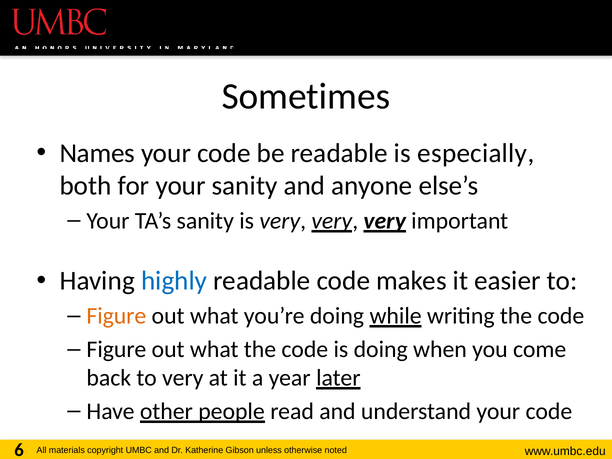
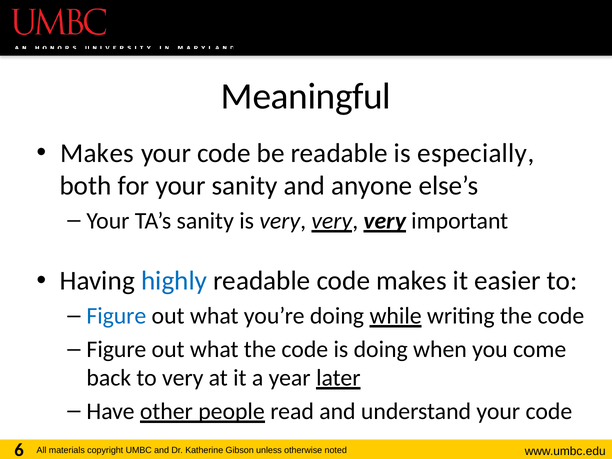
Sometimes: Sometimes -> Meaningful (306, 97)
Names: Names -> Makes (97, 153)
Figure colour: orange -> blue (116, 316)
